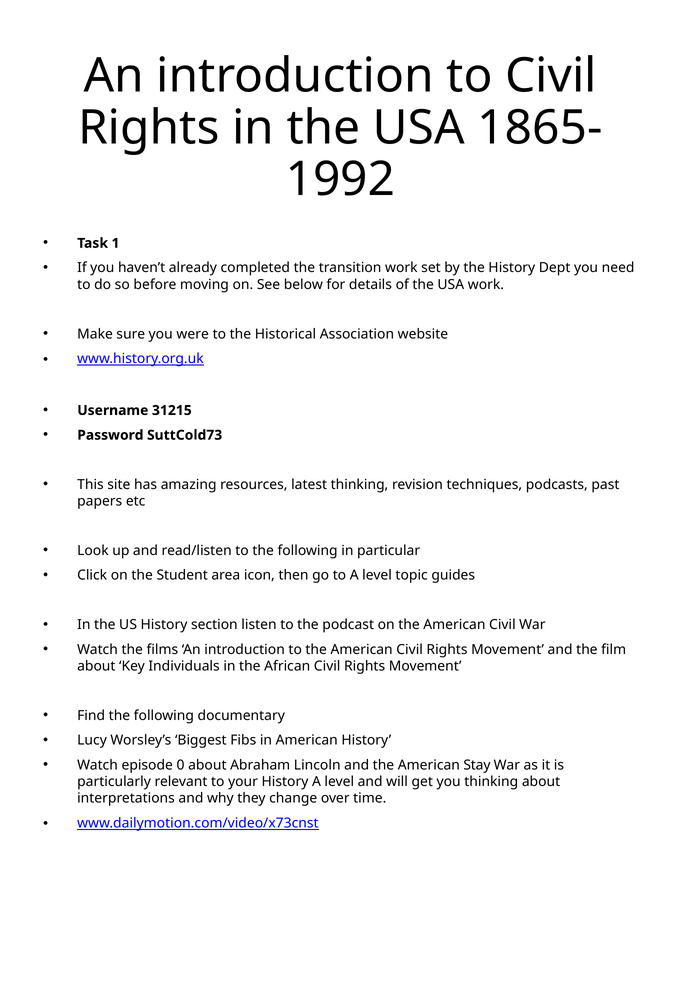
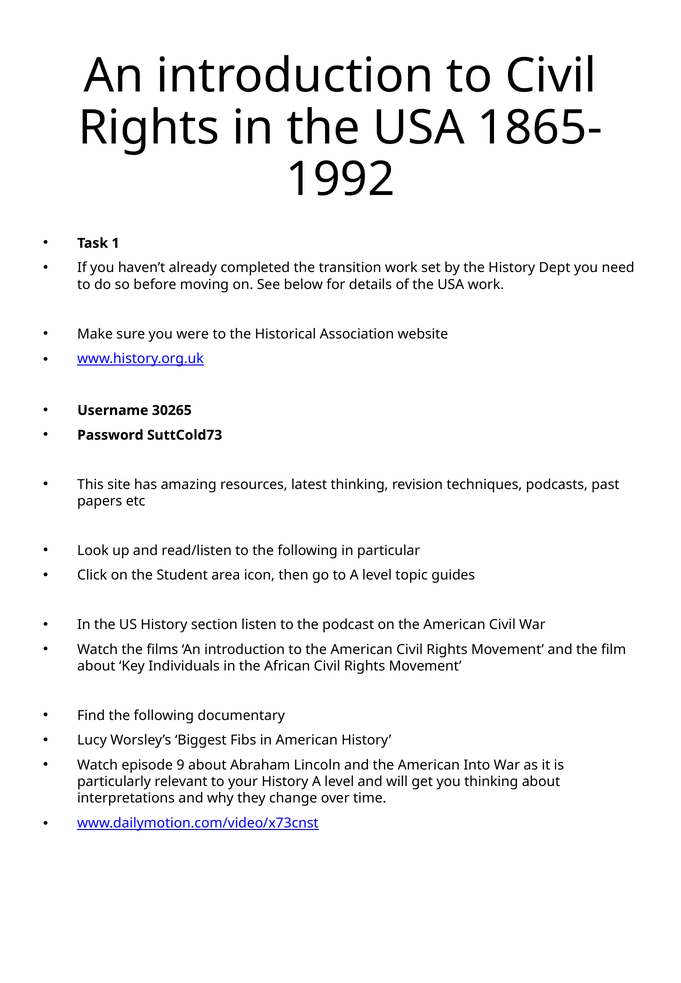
31215: 31215 -> 30265 (172, 411)
0: 0 -> 9 (181, 766)
Stay: Stay -> Into (477, 766)
